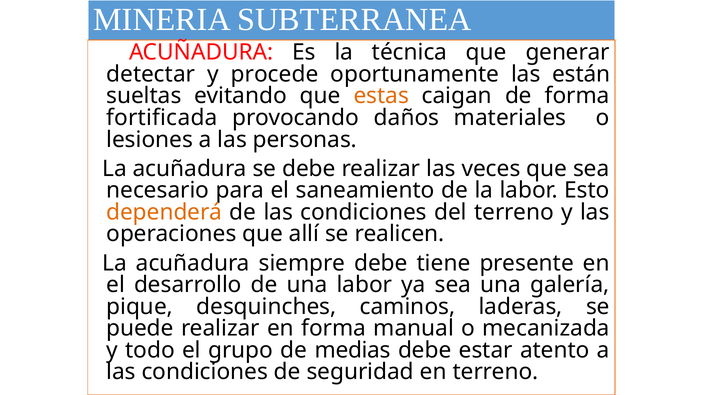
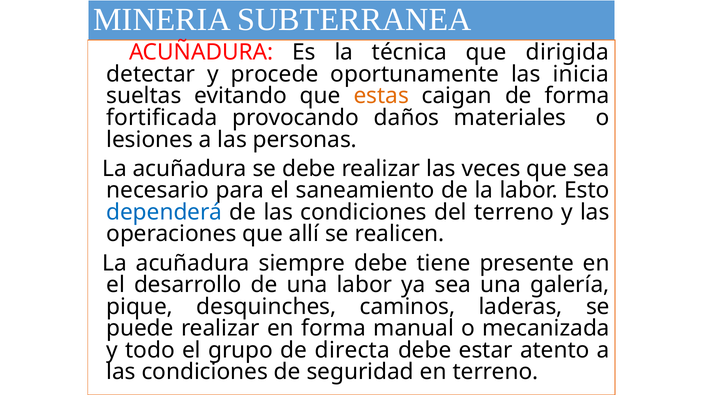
generar: generar -> dirigida (568, 53)
están: están -> inicia (581, 74)
dependerá colour: orange -> blue (164, 212)
medias: medias -> directa (352, 351)
